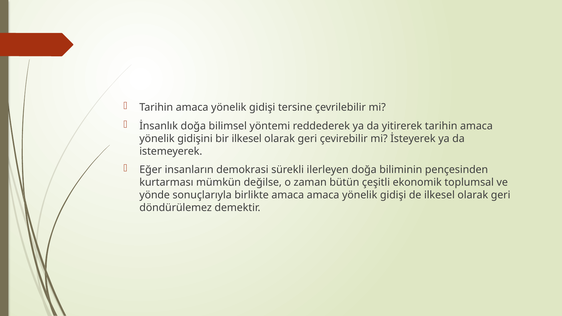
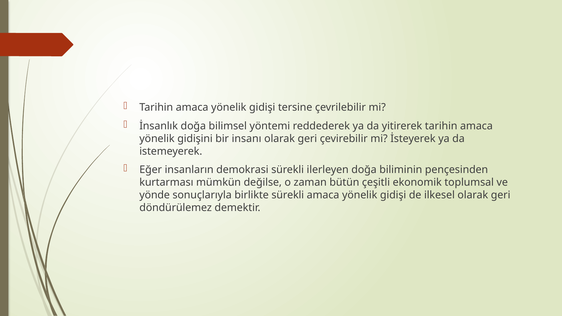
bir ilkesel: ilkesel -> insanı (247, 139)
birlikte amaca: amaca -> sürekli (288, 195)
